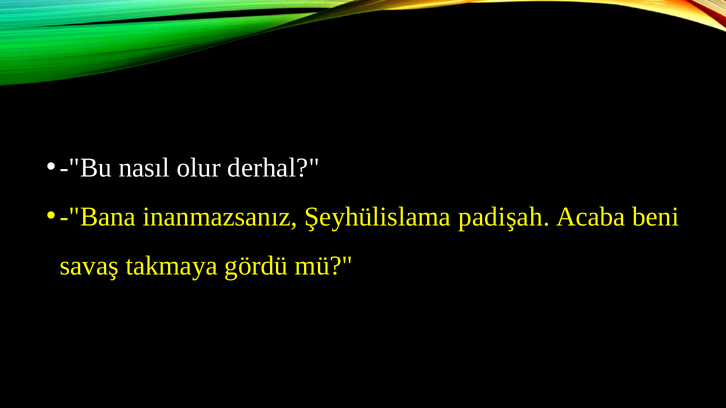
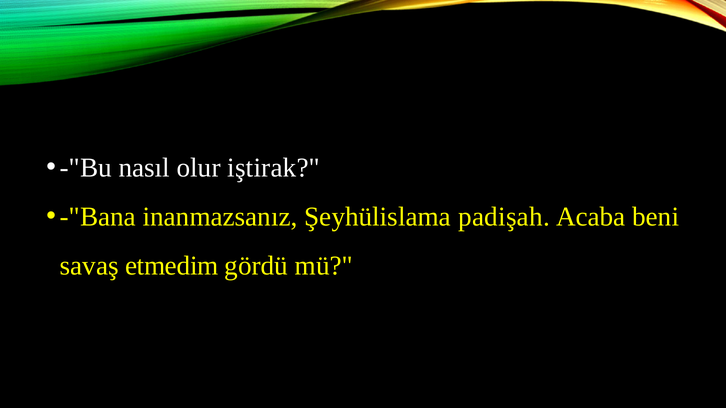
derhal: derhal -> iştirak (274, 168)
takmaya: takmaya -> etmedim (172, 266)
